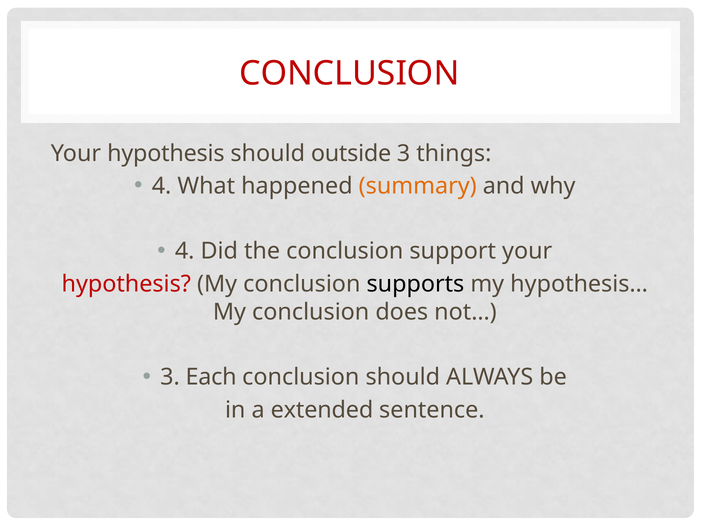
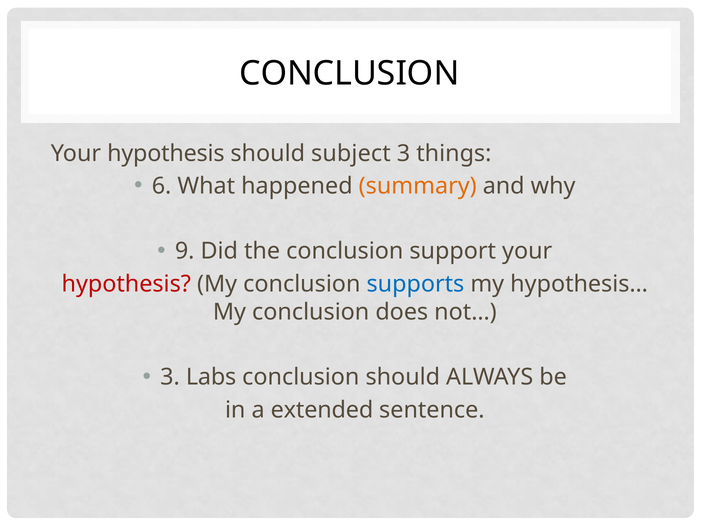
CONCLUSION colour: red -> black (349, 74)
outside: outside -> subject (351, 154)
4: 4 -> 6 (162, 186)
4: 4 -> 9 (185, 252)
supports colour: black -> blue (415, 284)
Each: Each -> Labs (211, 378)
